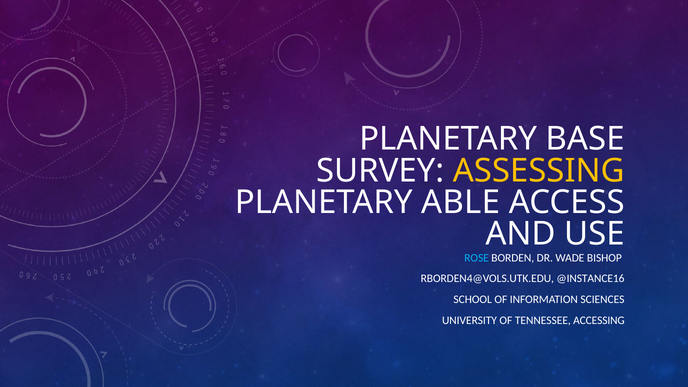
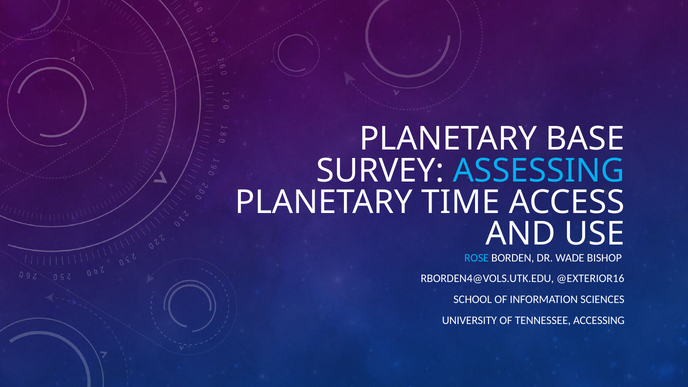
ASSESSING colour: yellow -> light blue (539, 171)
ABLE: ABLE -> TIME (461, 202)
@INSTANCE16: @INSTANCE16 -> @EXTERIOR16 (590, 279)
